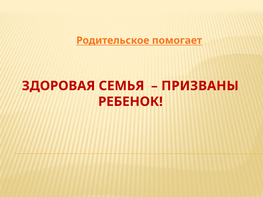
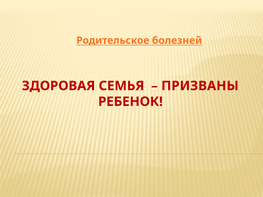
помогает: помогает -> болезней (177, 41)
